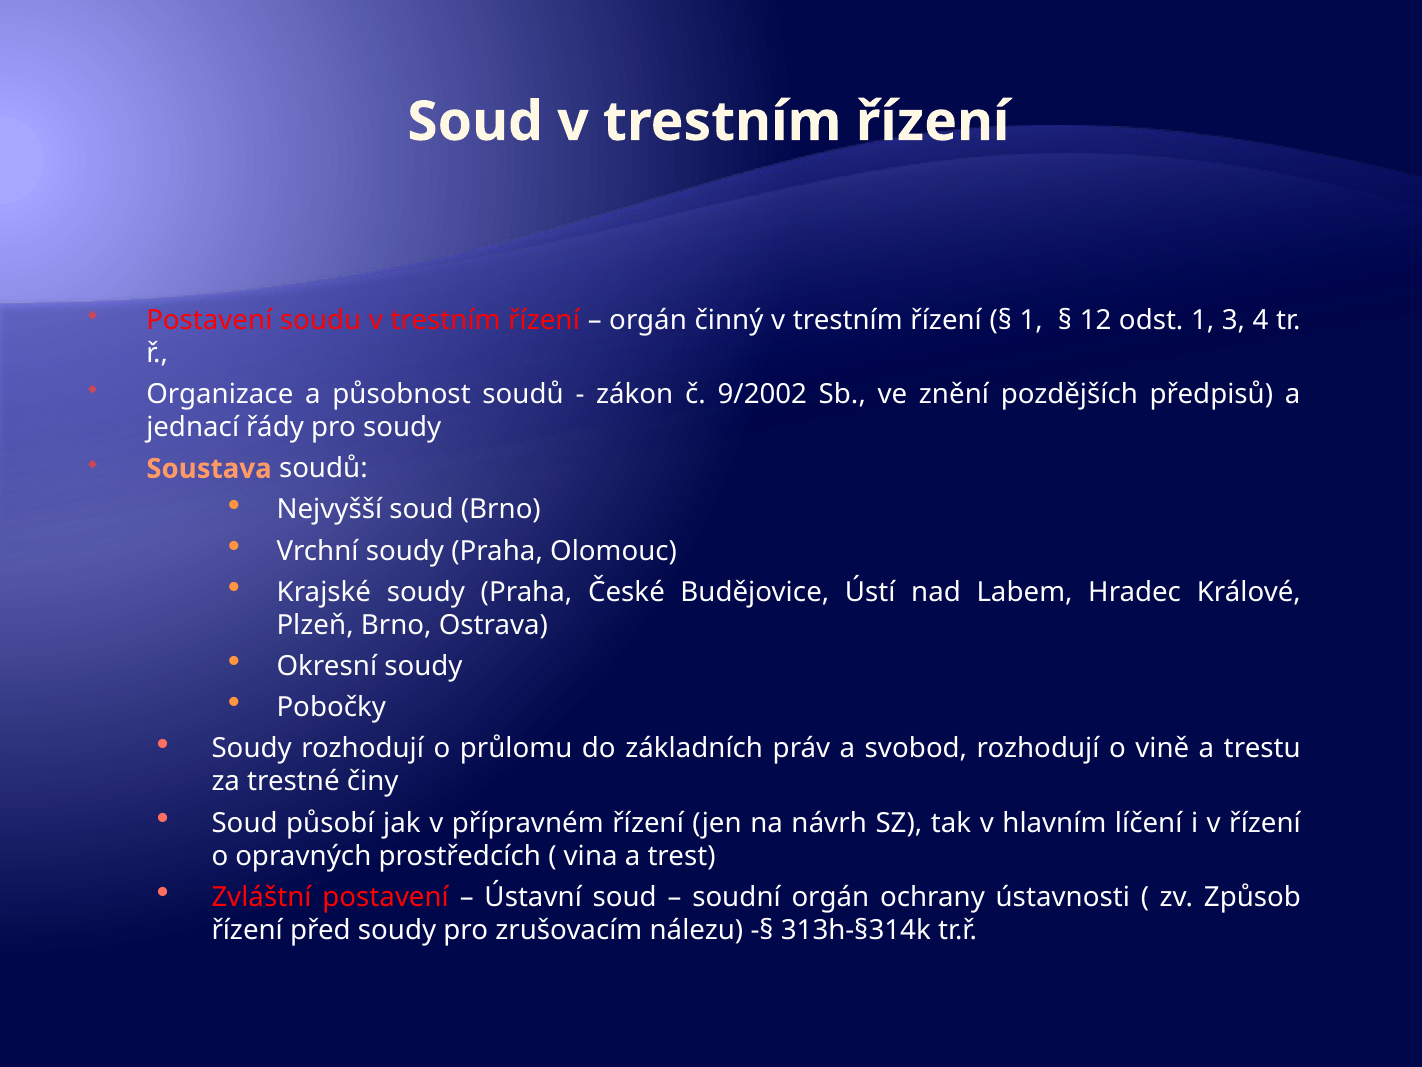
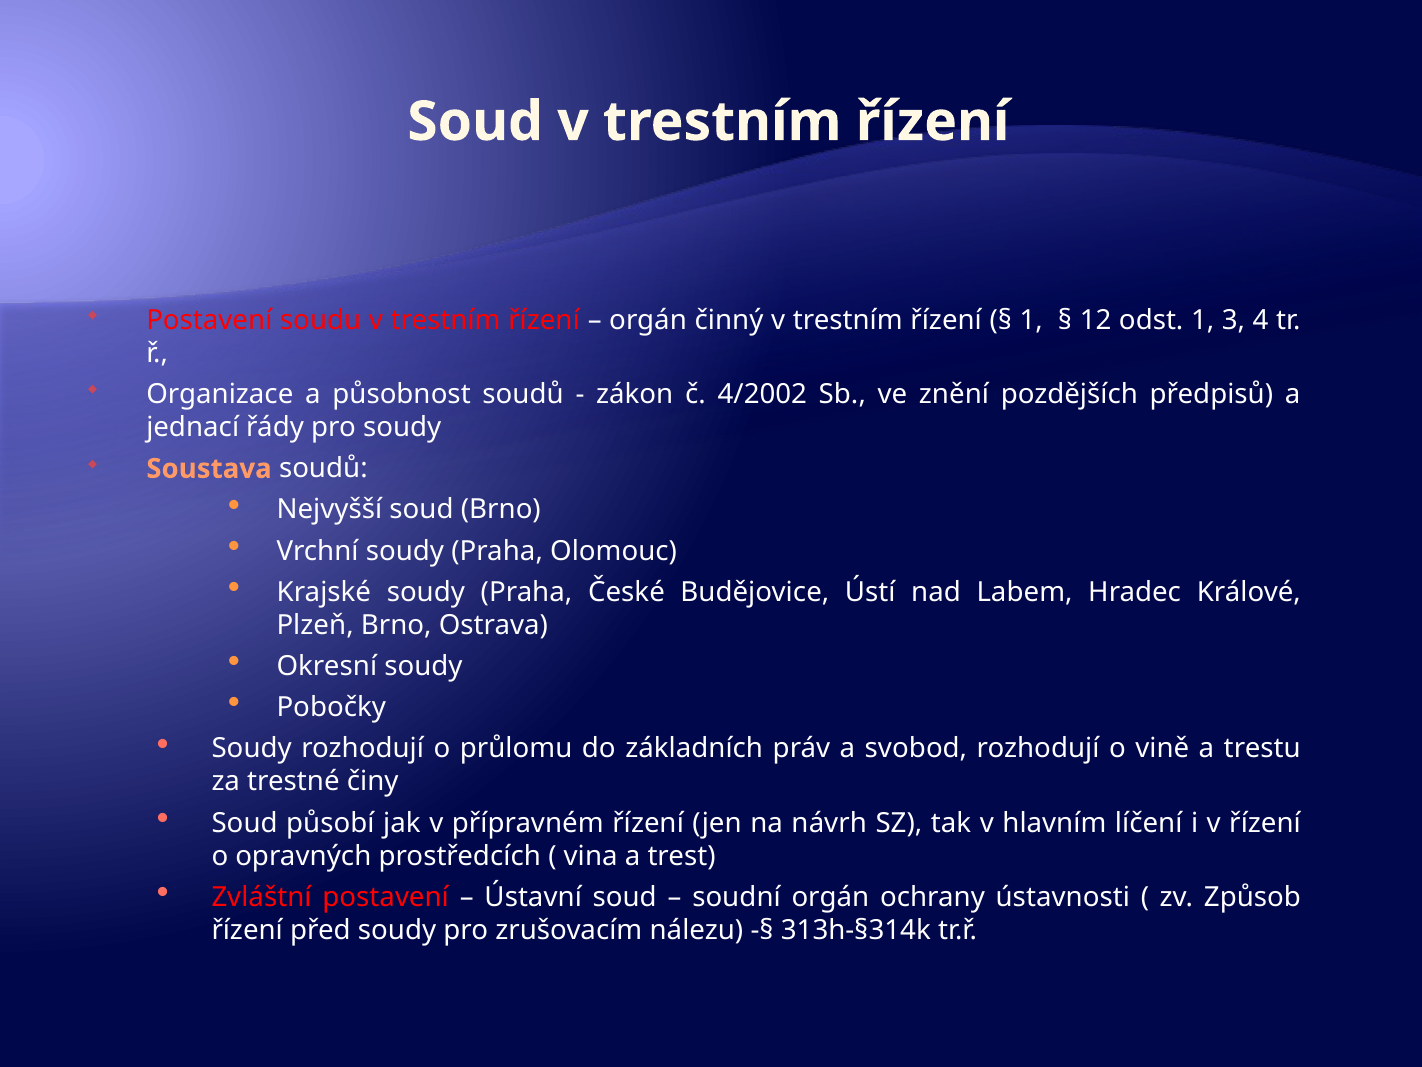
9/2002: 9/2002 -> 4/2002 (762, 394)
